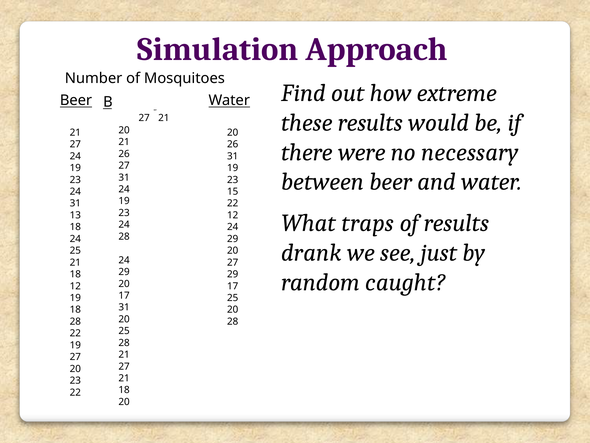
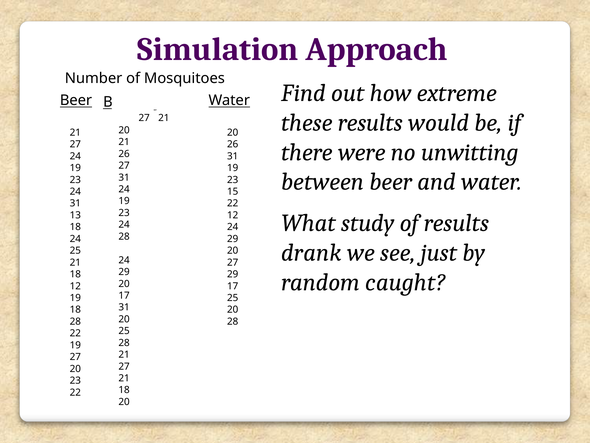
necessary: necessary -> unwitting (470, 152)
traps: traps -> study (368, 223)
